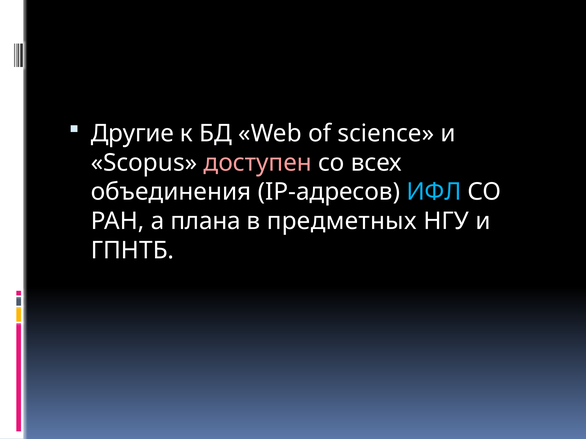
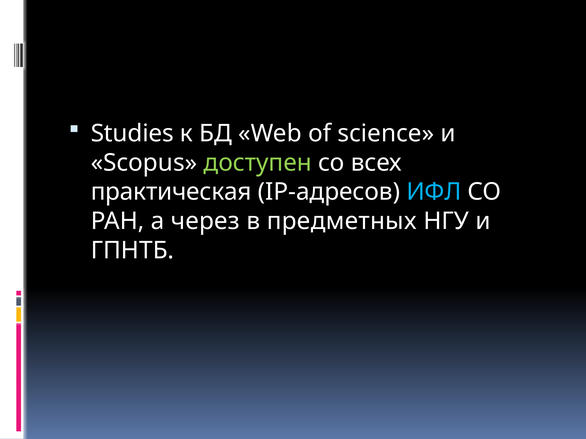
Другие: Другие -> Studies (132, 134)
доступен colour: pink -> light green (258, 163)
объединения: объединения -> практическая (171, 192)
плана: плана -> через (205, 221)
